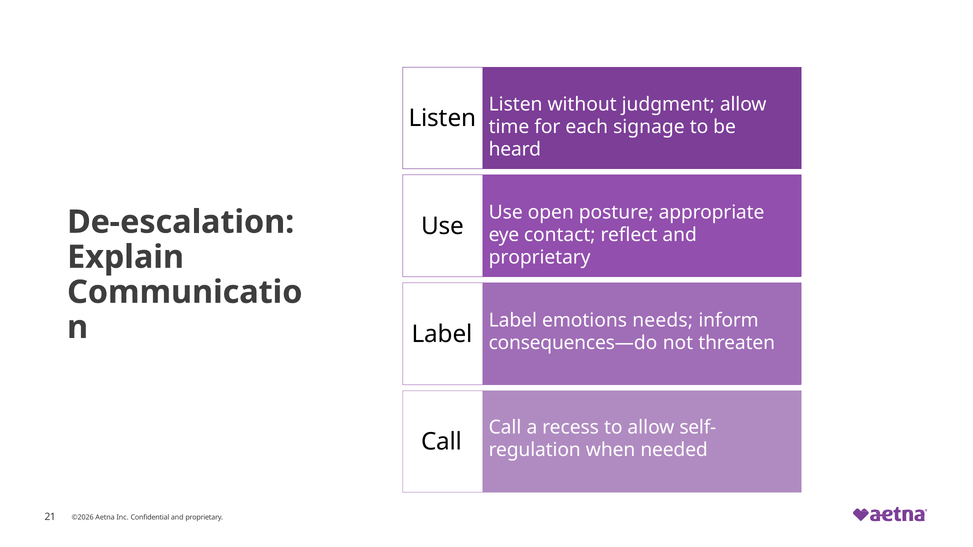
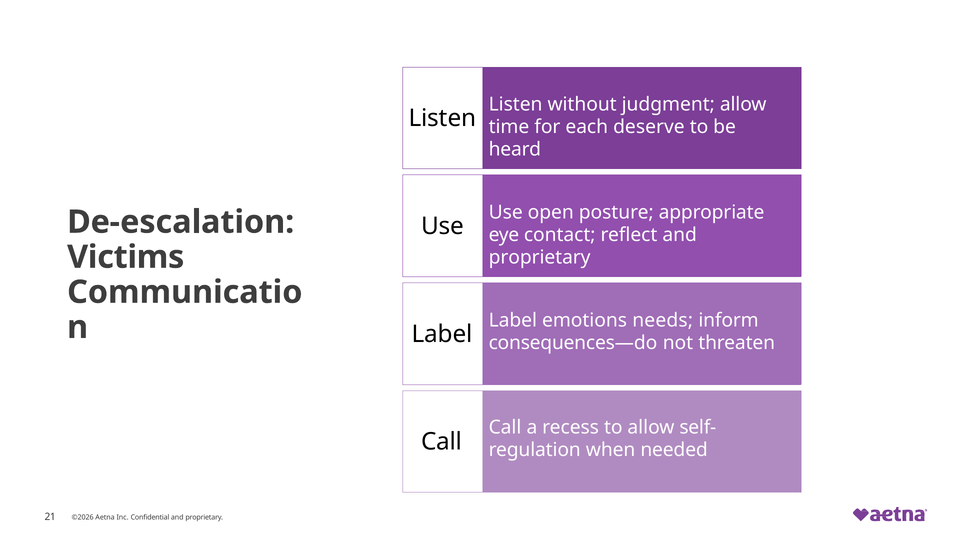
signage: signage -> deserve (649, 127)
Explain: Explain -> Victims (126, 257)
